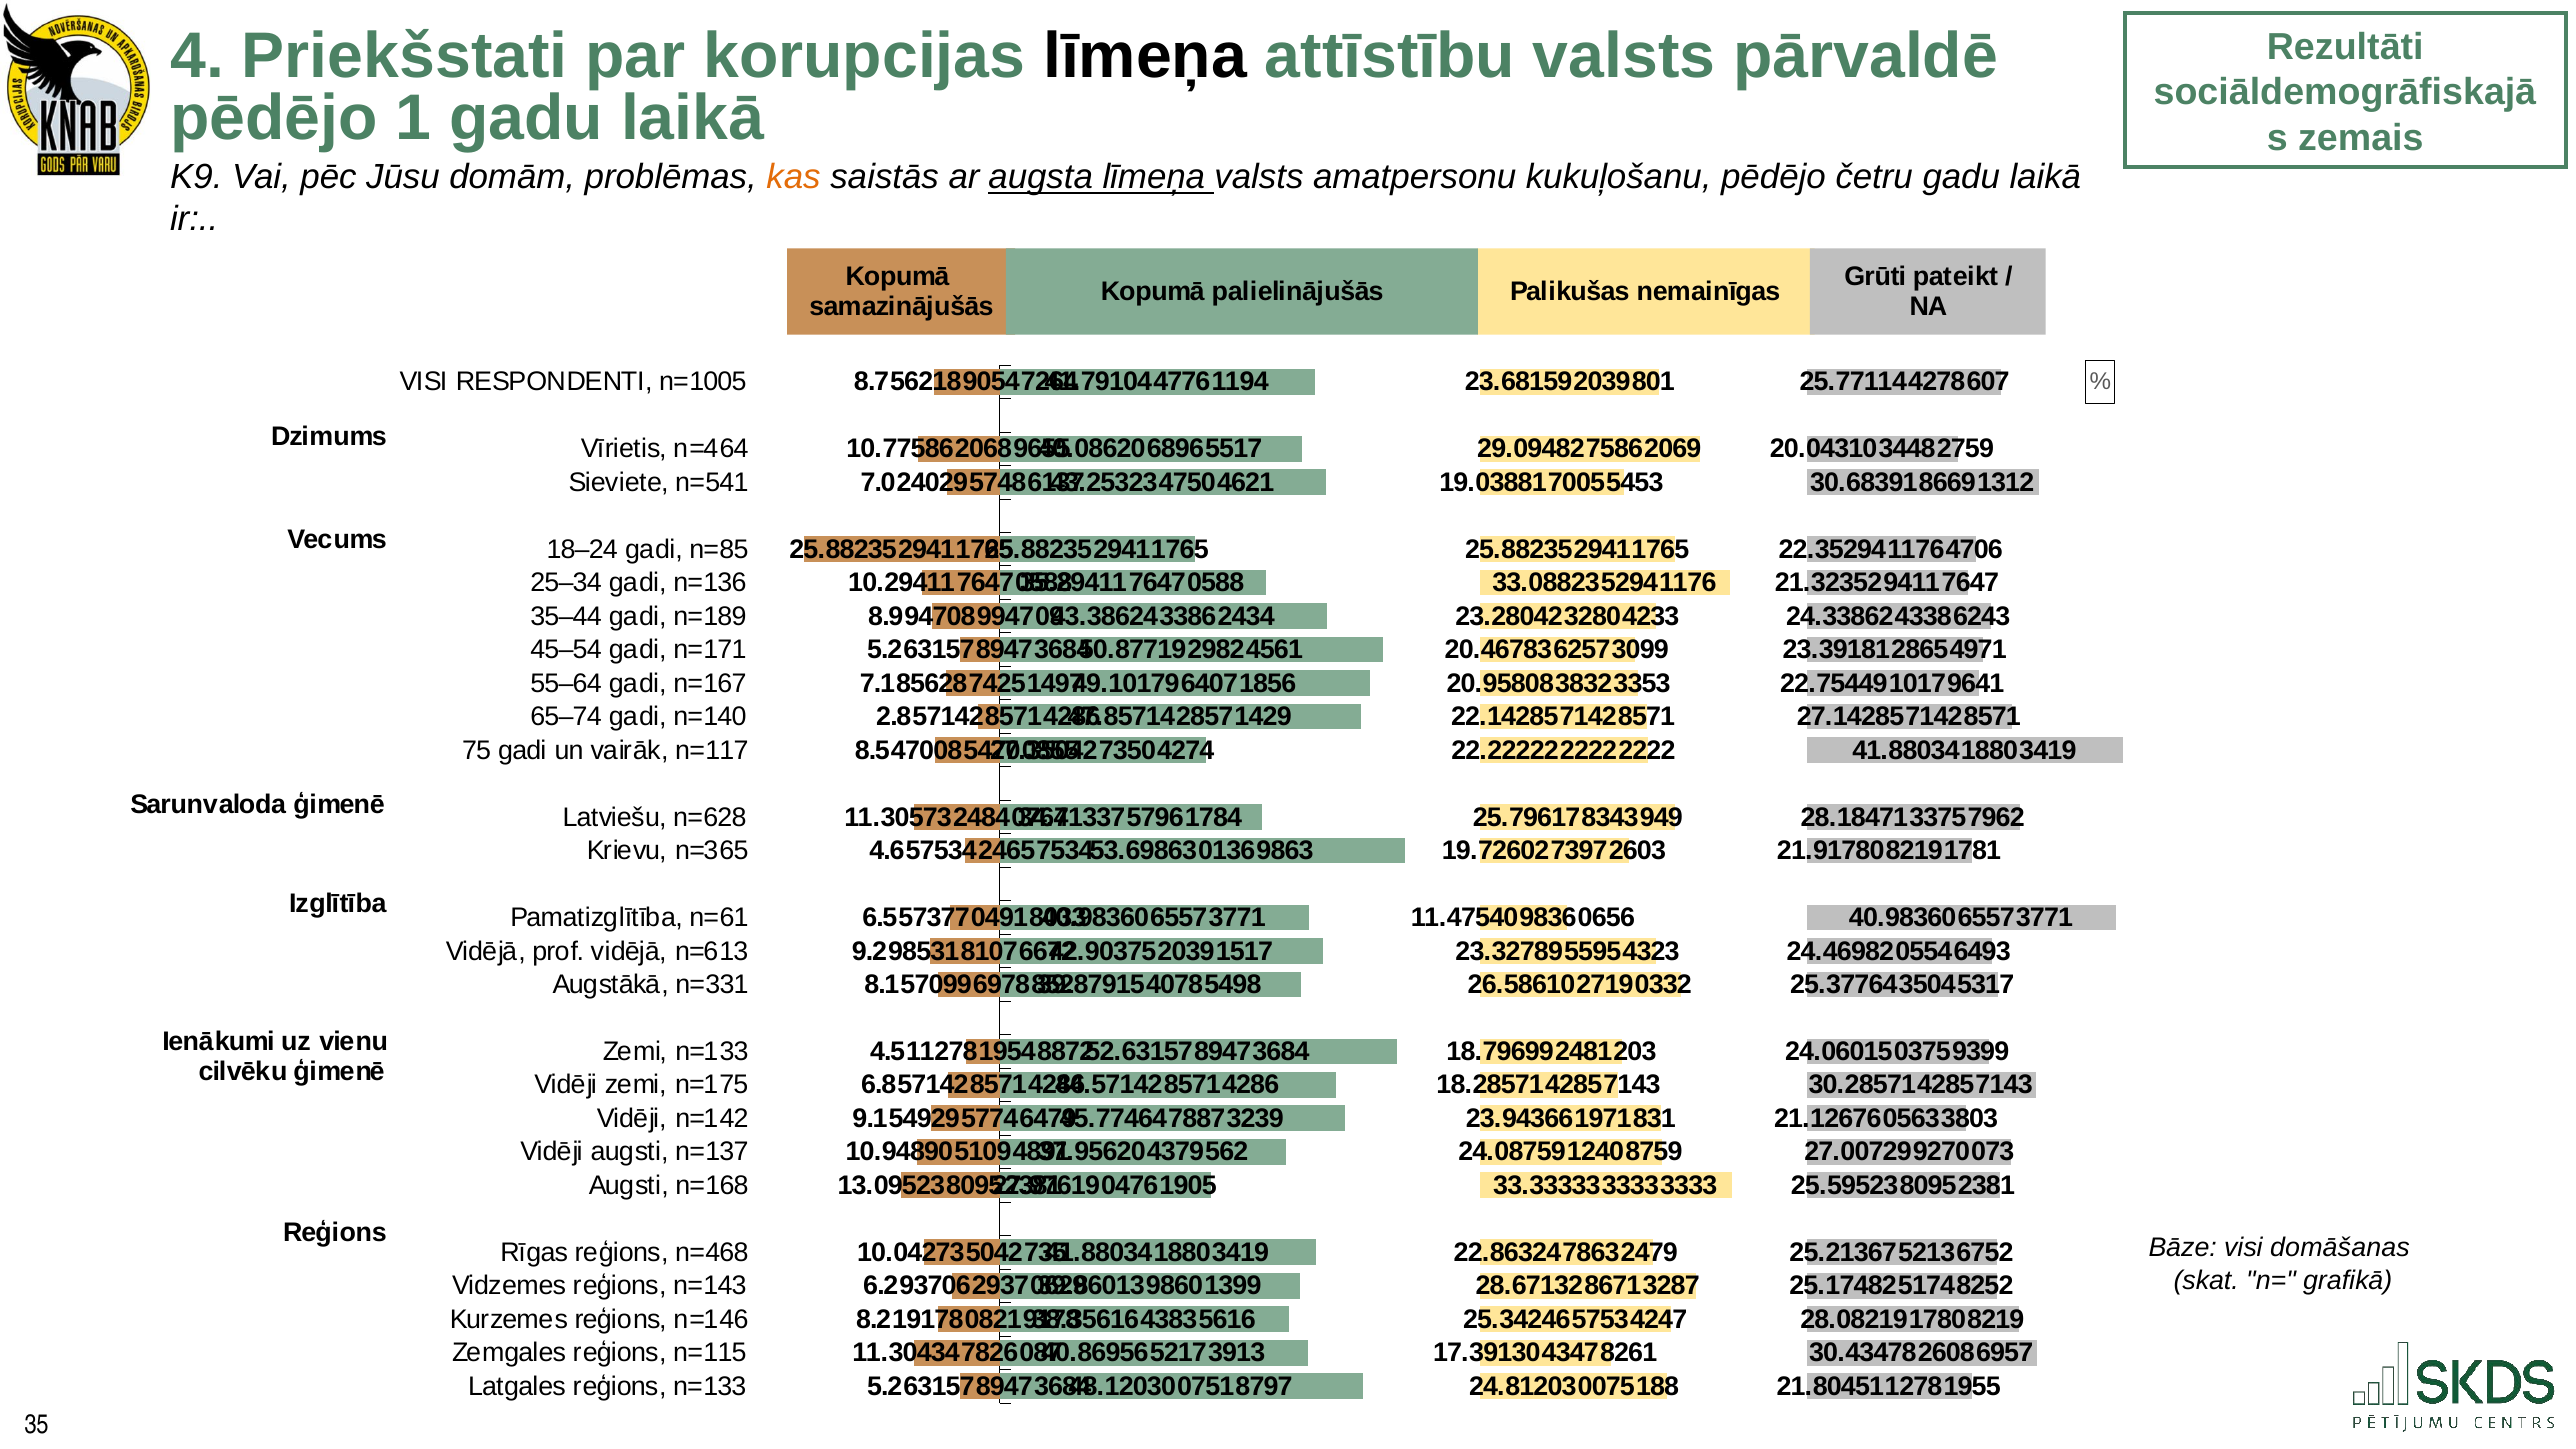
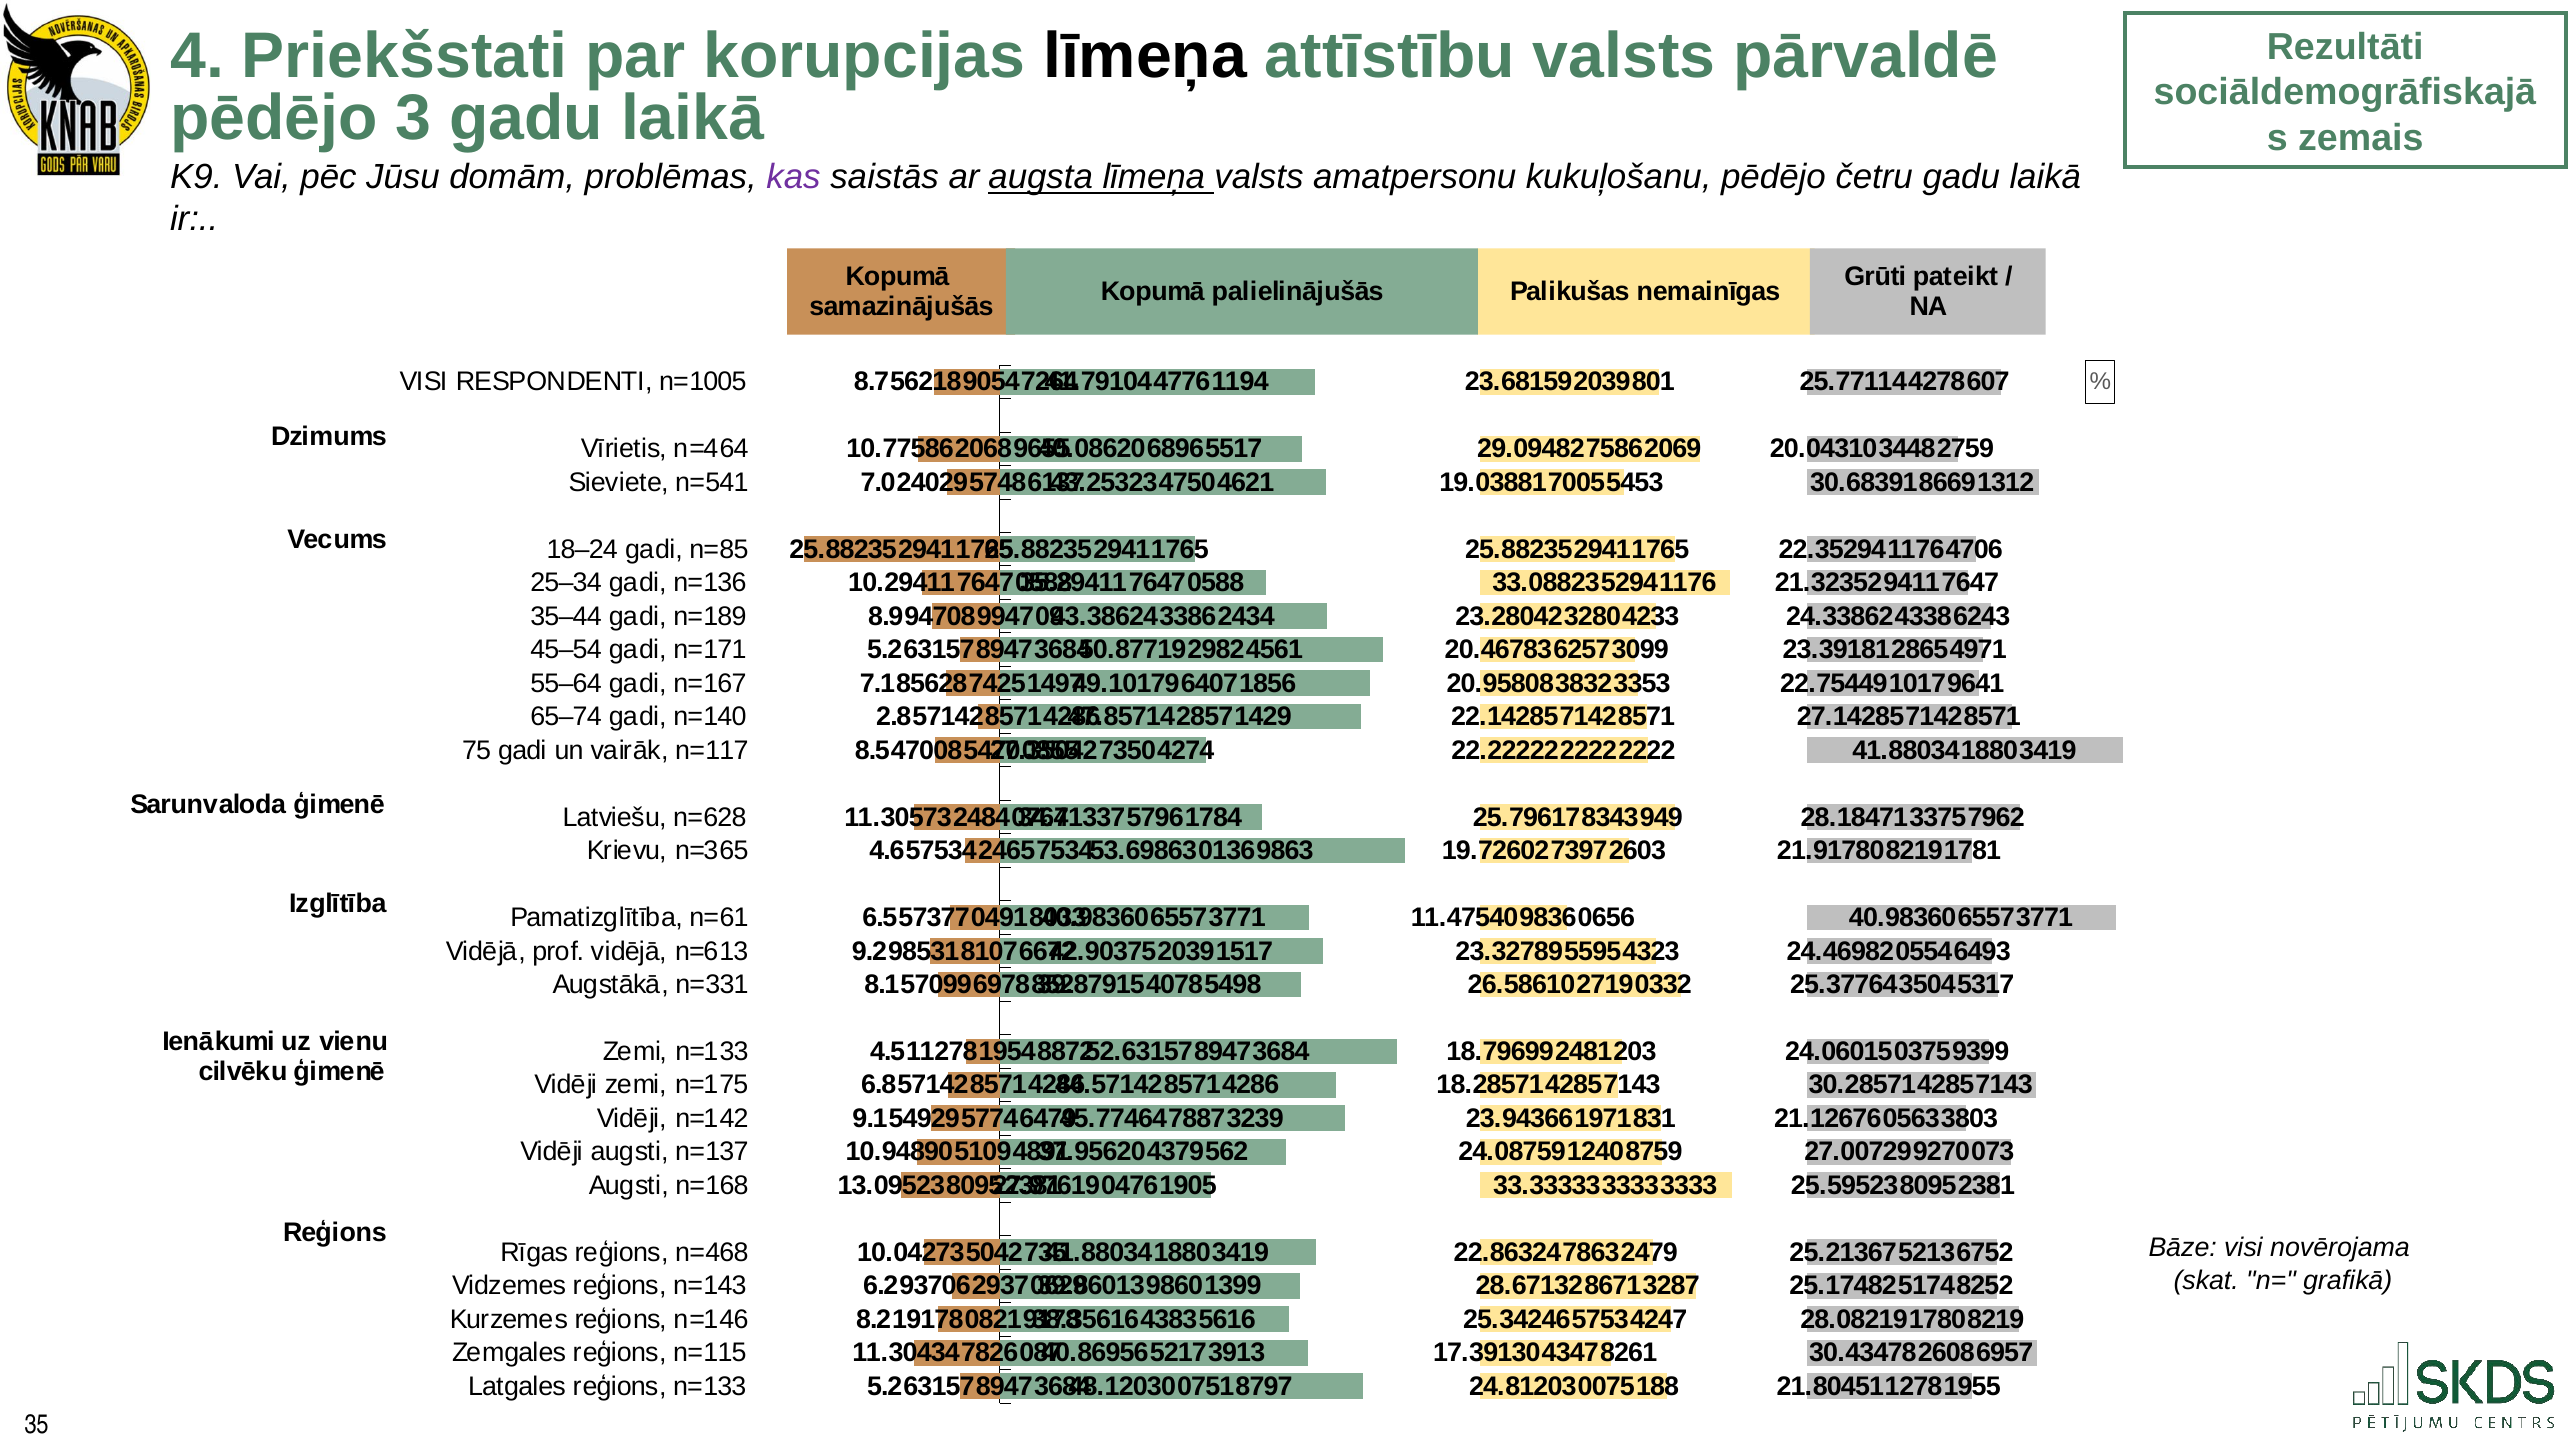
1: 1 -> 3 (414, 118)
kas colour: orange -> purple (794, 177)
domāšanas: domāšanas -> novērojama (2340, 1248)
